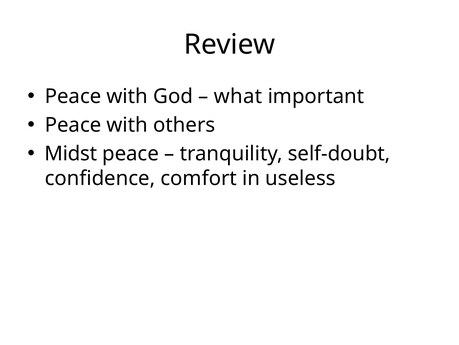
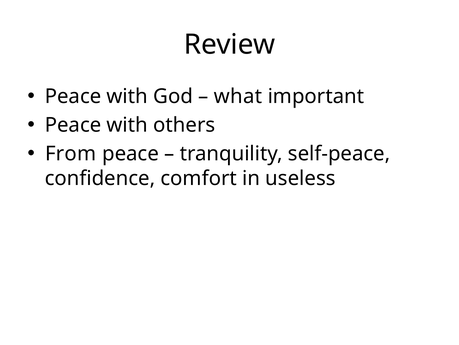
Midst: Midst -> From (71, 153)
self-doubt: self-doubt -> self-peace (339, 153)
